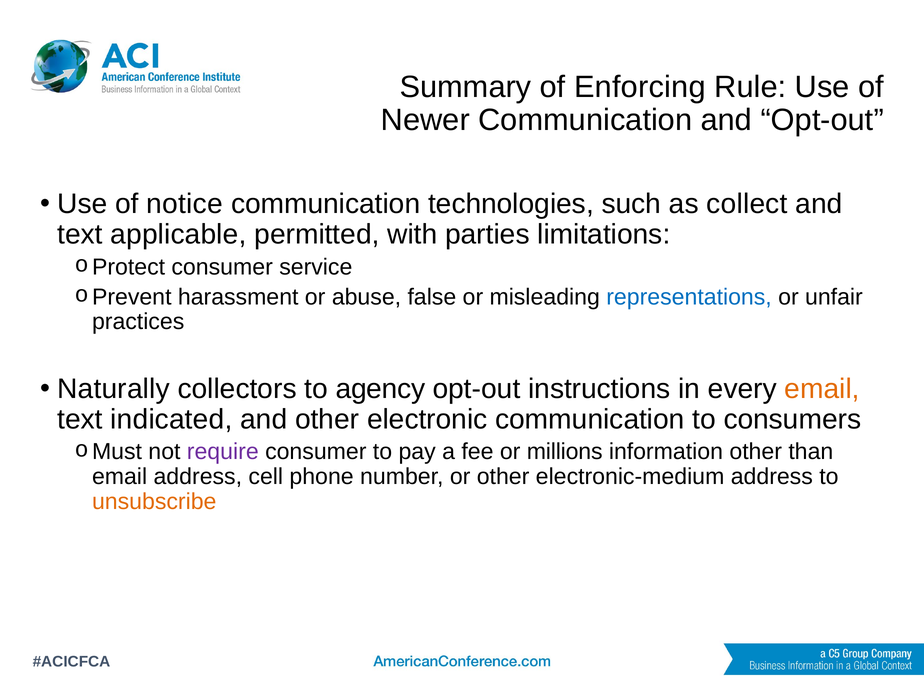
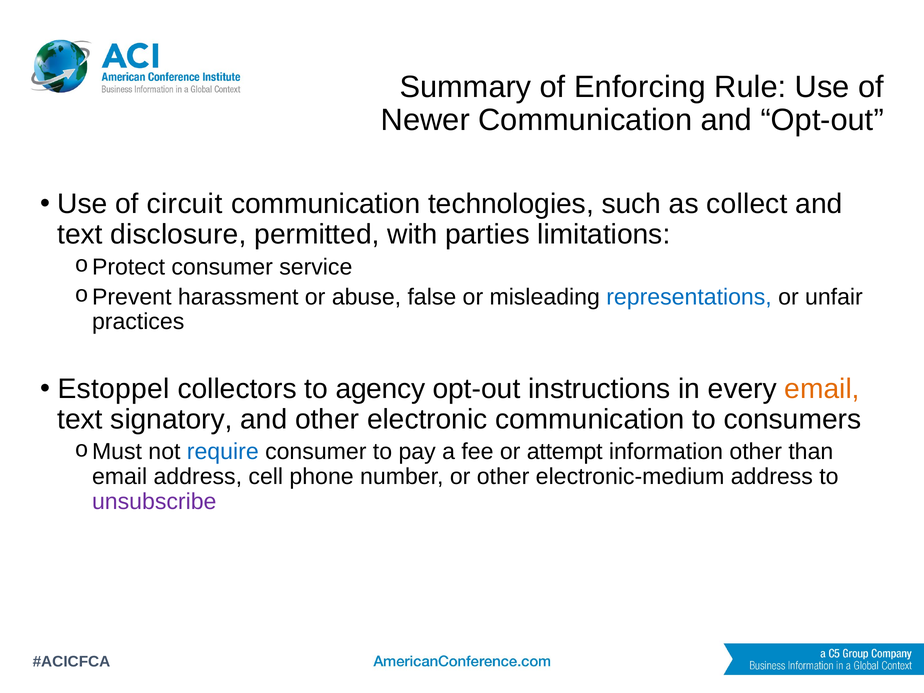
notice: notice -> circuit (185, 204)
applicable: applicable -> disclosure (178, 235)
Naturally: Naturally -> Estoppel (114, 389)
indicated: indicated -> signatory (172, 419)
require colour: purple -> blue (223, 452)
millions: millions -> attempt (565, 452)
unsubscribe colour: orange -> purple (154, 502)
